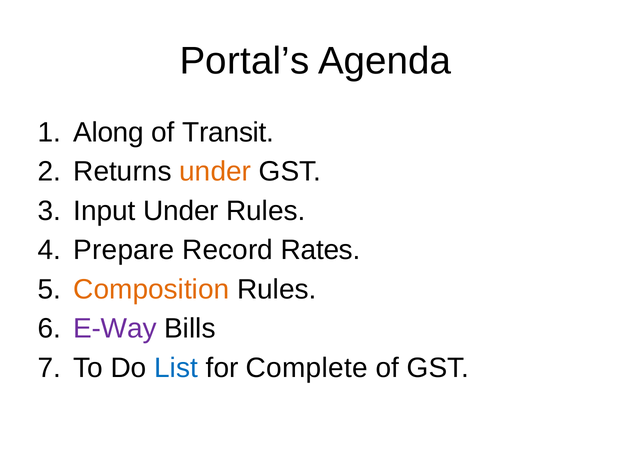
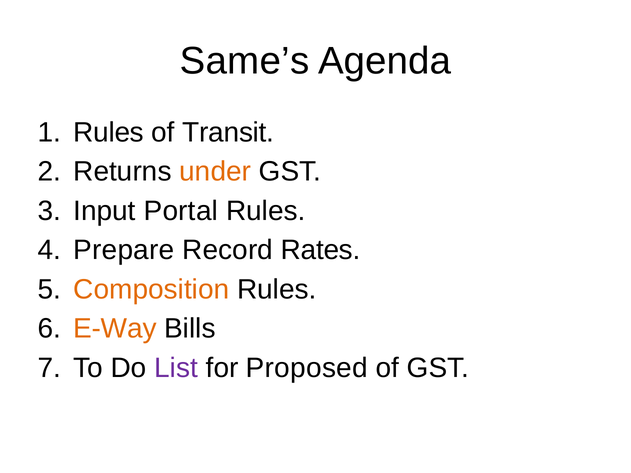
Portal’s: Portal’s -> Same’s (244, 61)
Along: Along -> Rules (109, 132)
Input Under: Under -> Portal (181, 211)
E-Way colour: purple -> orange (115, 329)
List colour: blue -> purple (176, 368)
Complete: Complete -> Proposed (307, 368)
